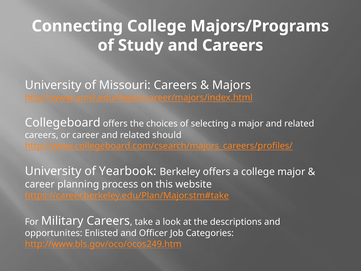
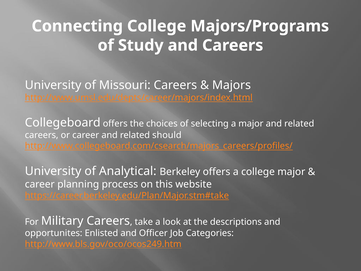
Yearbook: Yearbook -> Analytical (128, 171)
